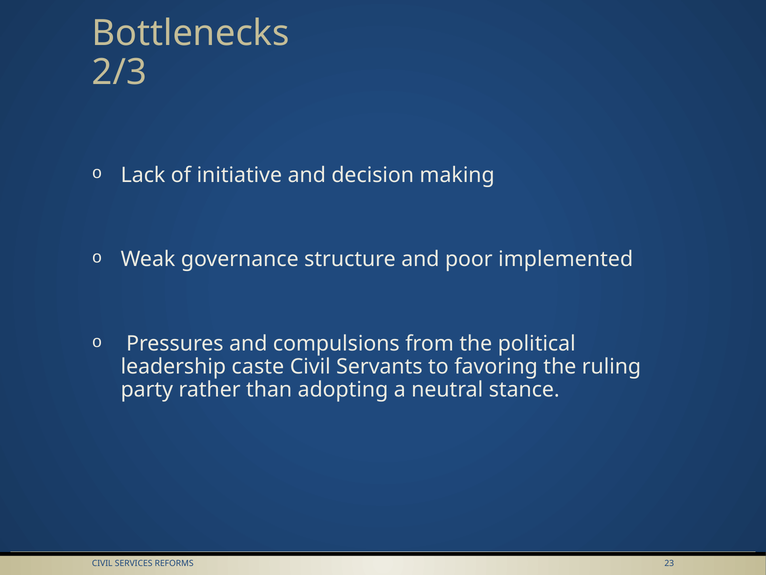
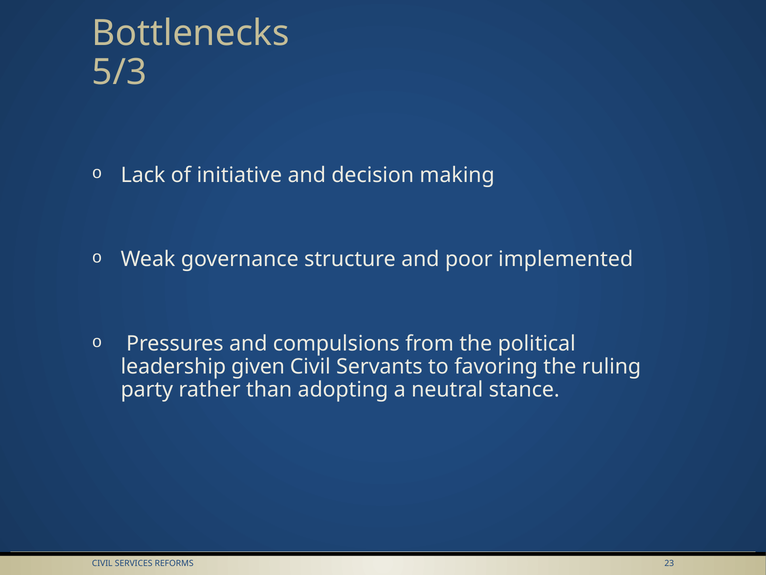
2/3: 2/3 -> 5/3 (119, 72)
caste: caste -> given (258, 367)
